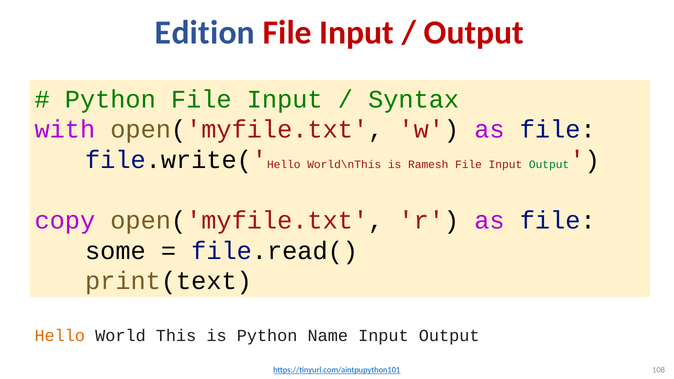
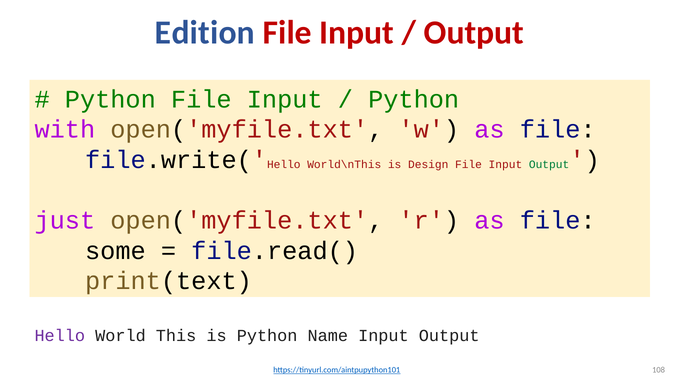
Syntax: Syntax -> Python (414, 99)
Ramesh: Ramesh -> Design (428, 165)
copy: copy -> just (65, 221)
Hello colour: orange -> purple (60, 336)
